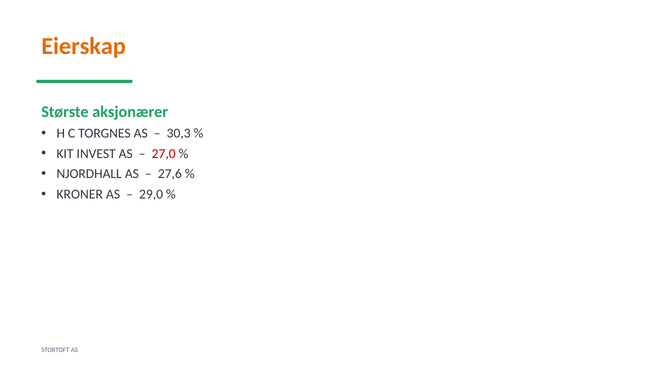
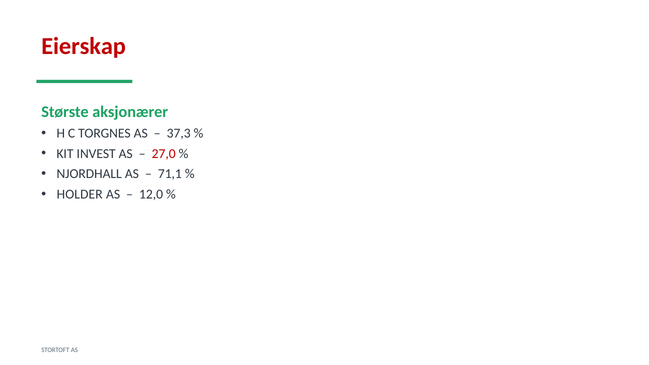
Eierskap colour: orange -> red (84, 46)
30,3: 30,3 -> 37,3 (179, 133)
27,6: 27,6 -> 71,1 (170, 174)
KRONER: KRONER -> HOLDER (80, 194)
29,0: 29,0 -> 12,0 (151, 194)
